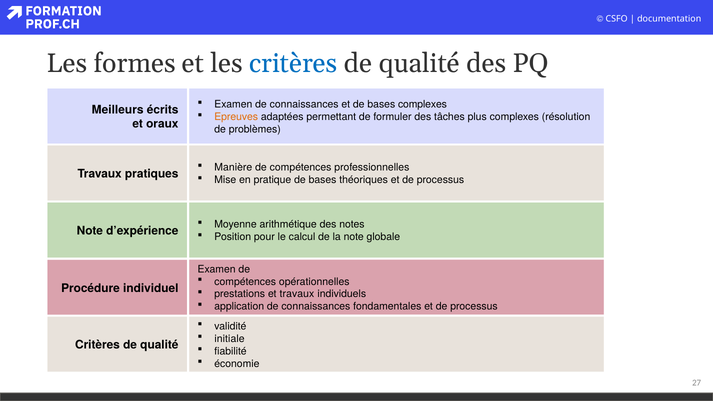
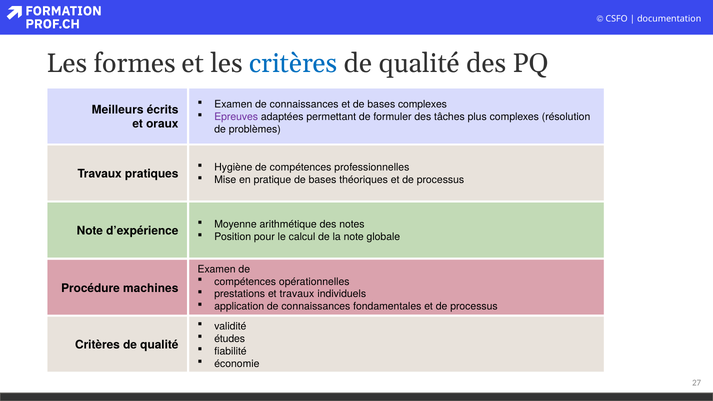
Epreuves colour: orange -> purple (236, 117)
Manière: Manière -> Hygiène (233, 167)
individuel: individuel -> machines (151, 288)
initiale: initiale -> études (230, 339)
